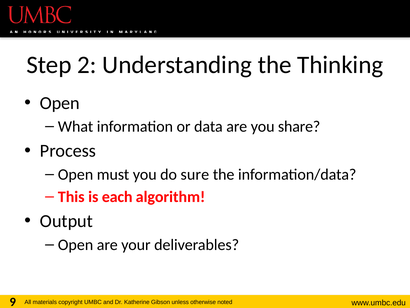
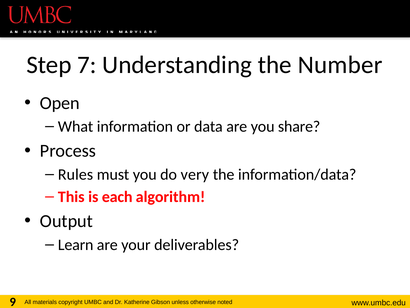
2: 2 -> 7 (87, 65)
Thinking: Thinking -> Number (340, 65)
Open: Open -> Rules (76, 174)
sure: sure -> very (195, 174)
Open: Open -> Learn (76, 244)
